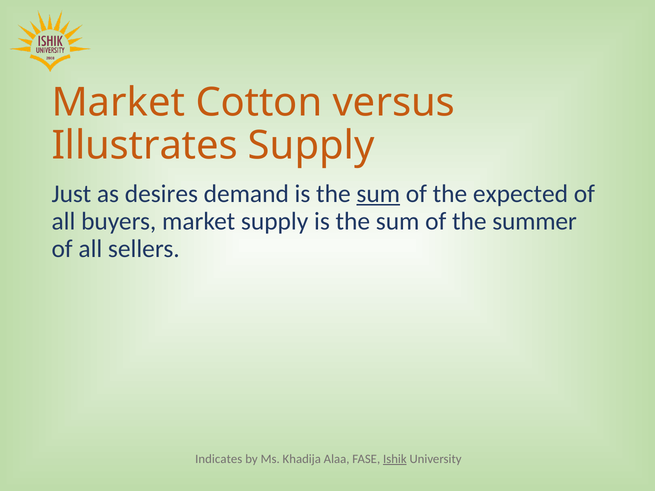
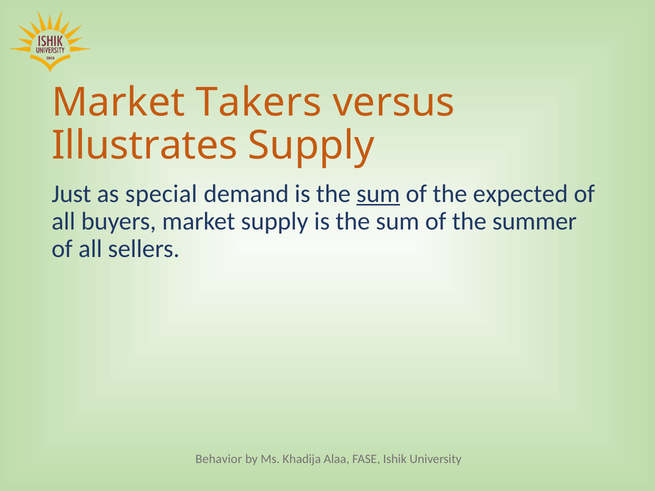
Cotton: Cotton -> Takers (259, 102)
desires: desires -> special (161, 194)
Indicates: Indicates -> Behavior (219, 459)
Ishik underline: present -> none (395, 459)
